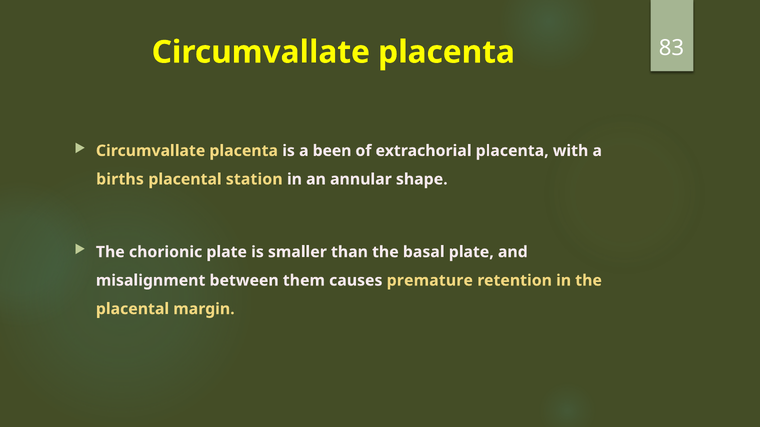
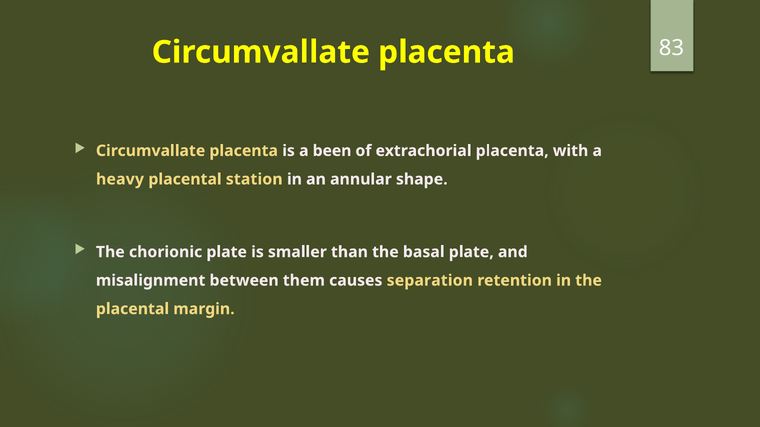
births: births -> heavy (120, 179)
premature: premature -> separation (430, 281)
